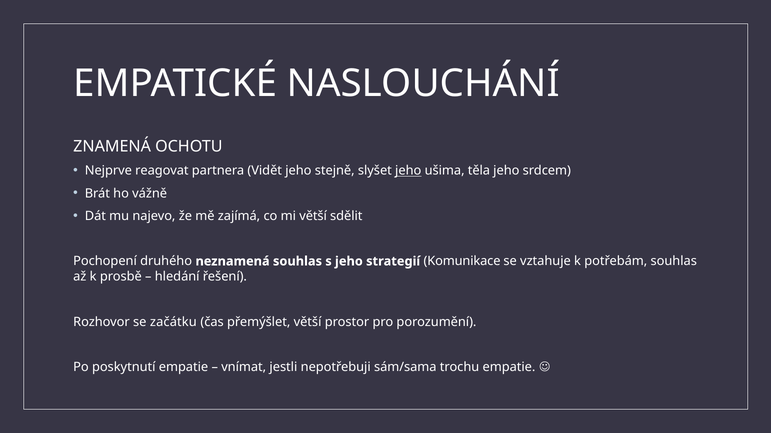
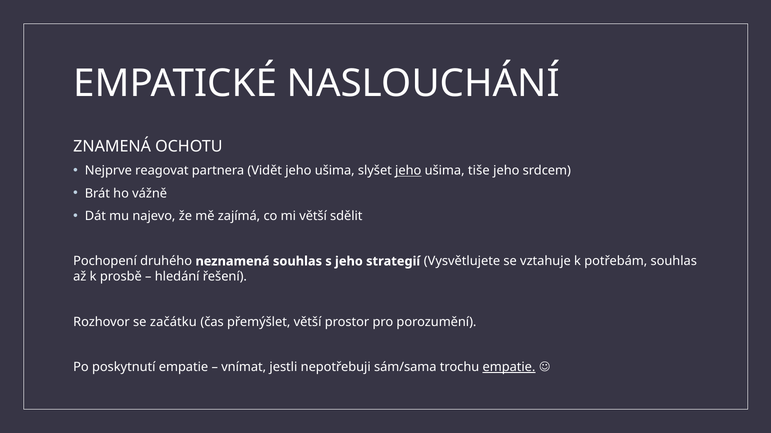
Vidět jeho stejně: stejně -> ušima (335, 171)
těla: těla -> tiše (479, 171)
Komunikace: Komunikace -> Vysvětlujete (462, 262)
empatie underline: none -> present (509, 368)
